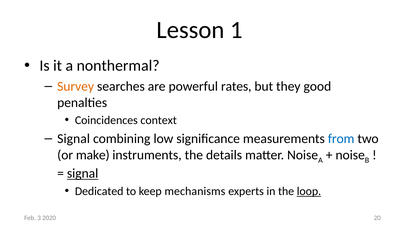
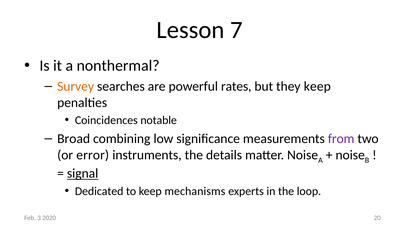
1: 1 -> 7 (236, 30)
they good: good -> keep (317, 86)
context: context -> notable (159, 120)
Signal: Signal -> Broad (74, 139)
from colour: blue -> purple (341, 139)
make: make -> error (93, 155)
loop underline: present -> none (309, 191)
